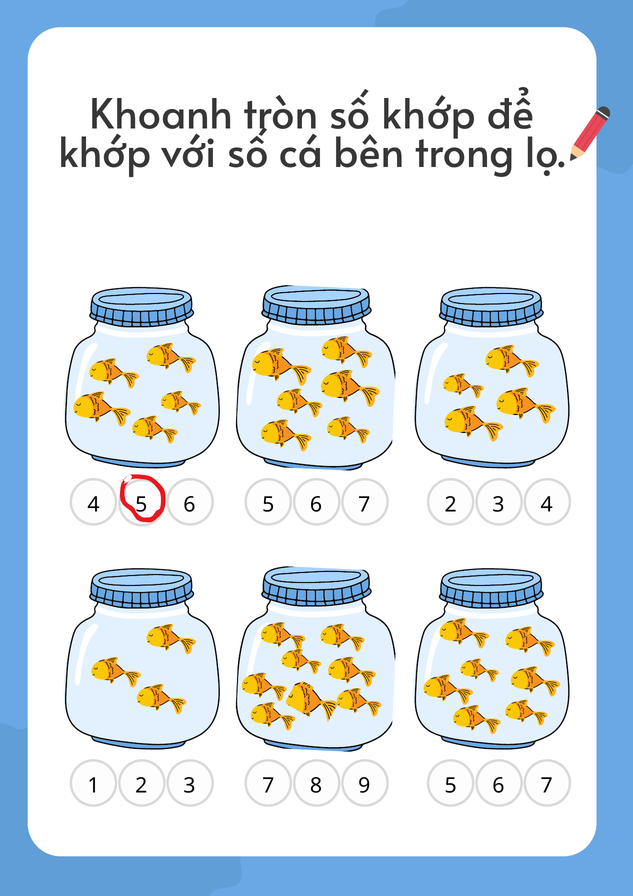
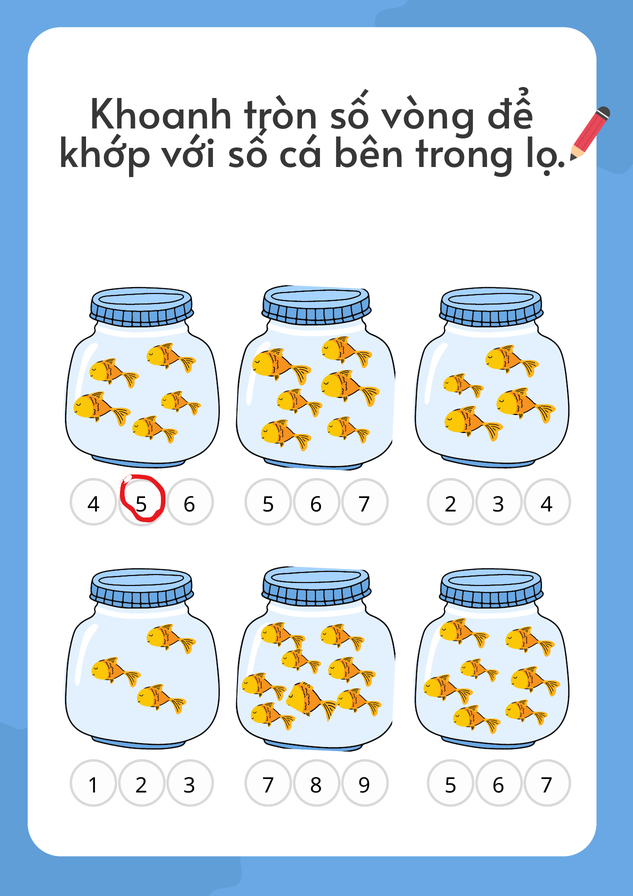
số khớp: khớp -> vòng (429, 115)
